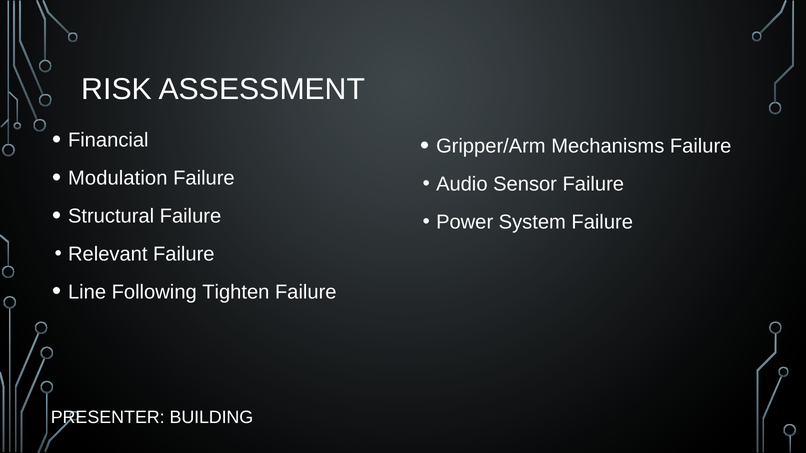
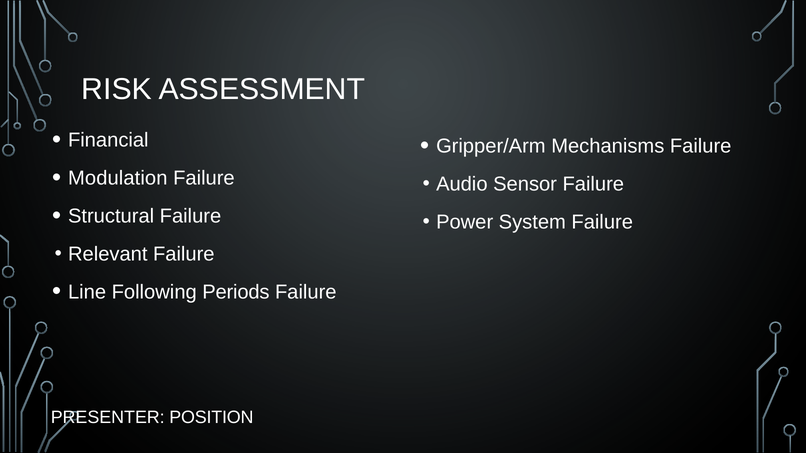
Tighten: Tighten -> Periods (236, 292)
BUILDING: BUILDING -> POSITION (211, 418)
